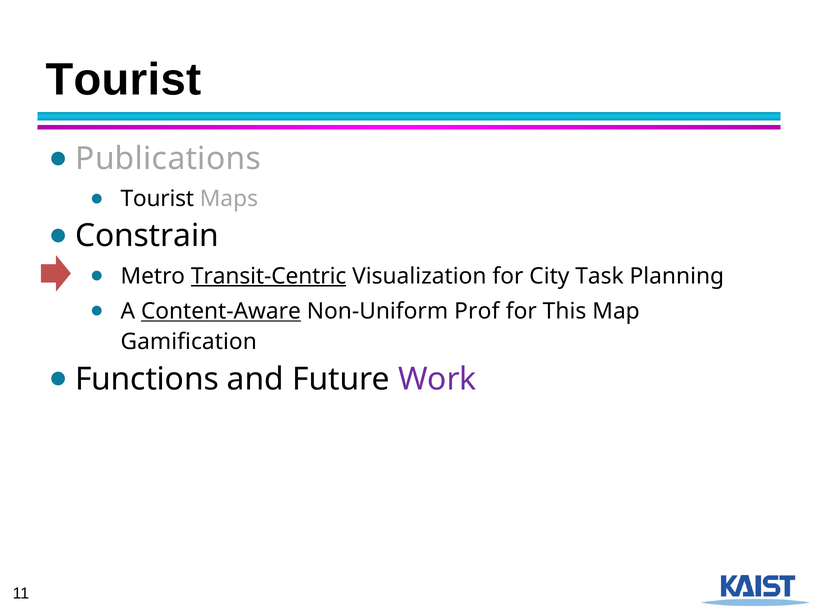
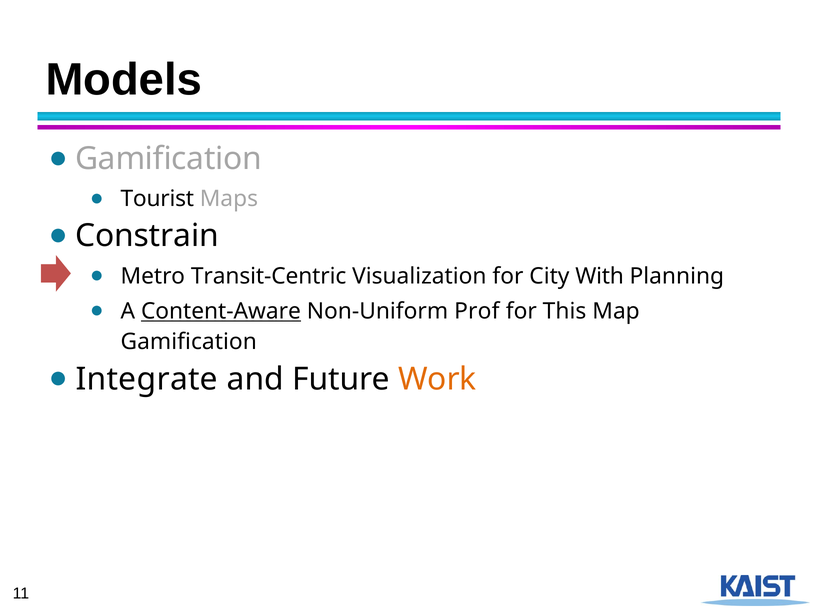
Tourist: Tourist -> Models (124, 80)
Publications: Publications -> Gamification (168, 159)
Transit-Centric underline: present -> none (269, 276)
Task: Task -> With (600, 276)
Functions: Functions -> Integrate (147, 379)
Work colour: purple -> orange (437, 379)
